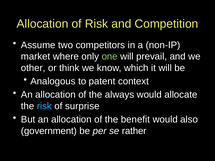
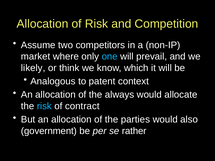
one colour: light green -> light blue (110, 57)
other: other -> likely (33, 68)
surprise: surprise -> contract (82, 106)
benefit: benefit -> parties (135, 120)
